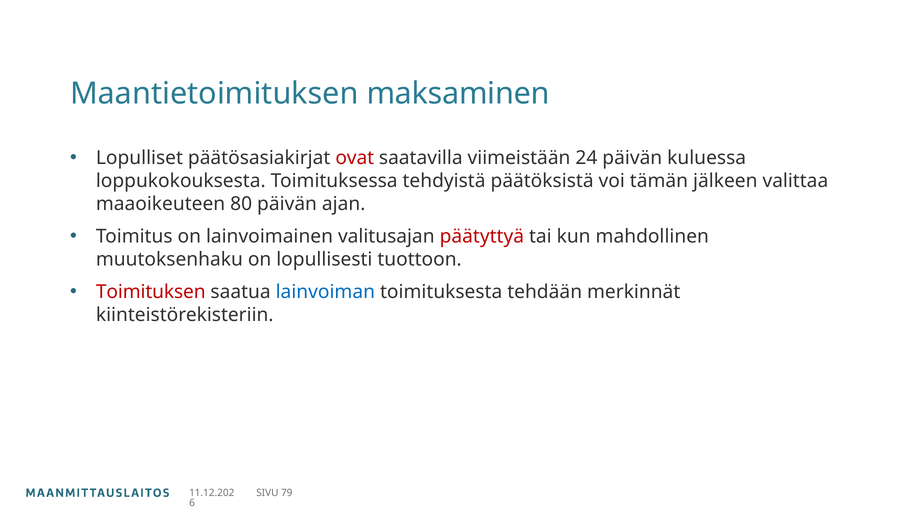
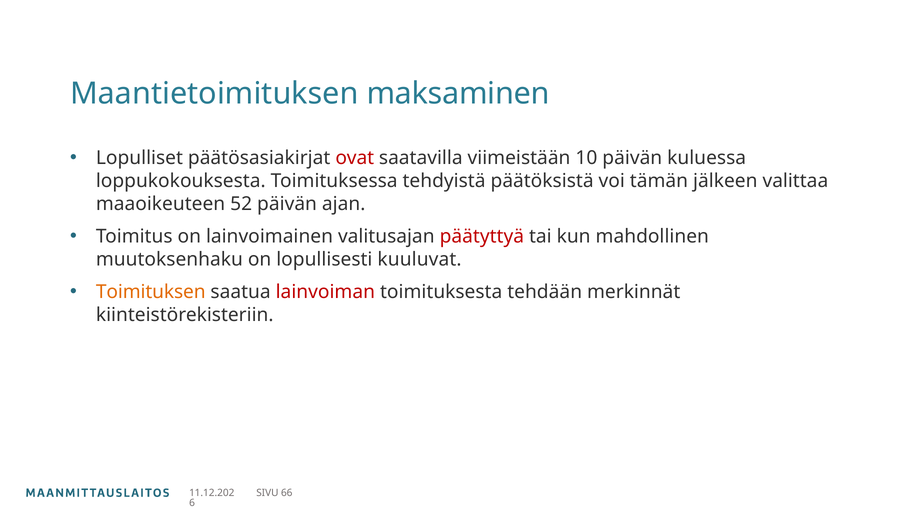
24: 24 -> 10 (586, 158)
80: 80 -> 52 (241, 204)
tuottoon: tuottoon -> kuuluvat (420, 259)
Toimituksen colour: red -> orange (151, 292)
lainvoiman colour: blue -> red (325, 292)
79: 79 -> 66 (287, 493)
